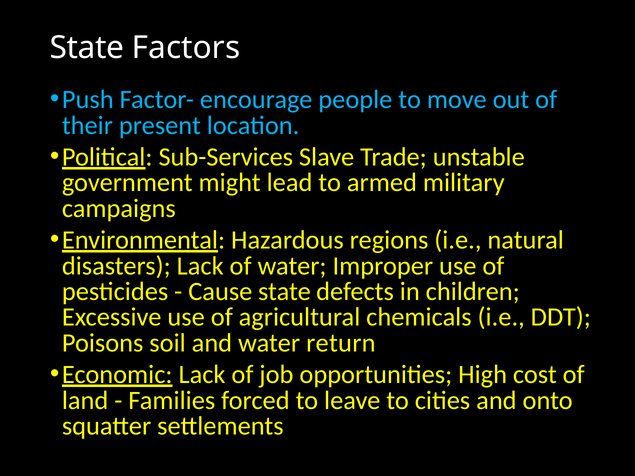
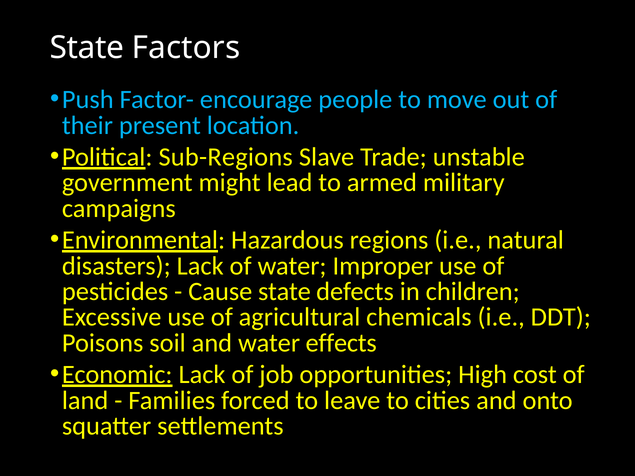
Sub-Services: Sub-Services -> Sub-Regions (226, 157)
return: return -> effects (341, 343)
